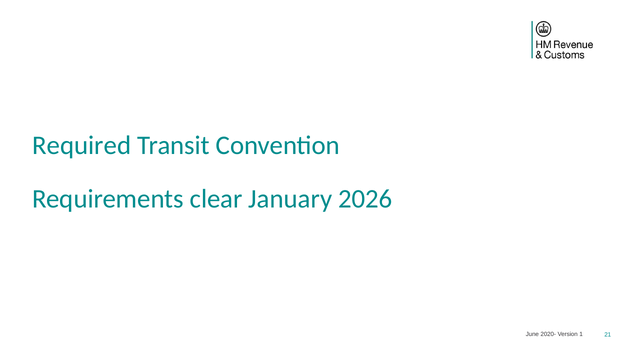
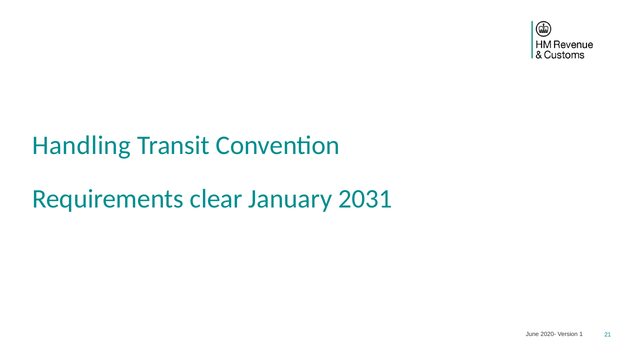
Required: Required -> Handling (82, 145)
2026: 2026 -> 2031 (365, 199)
